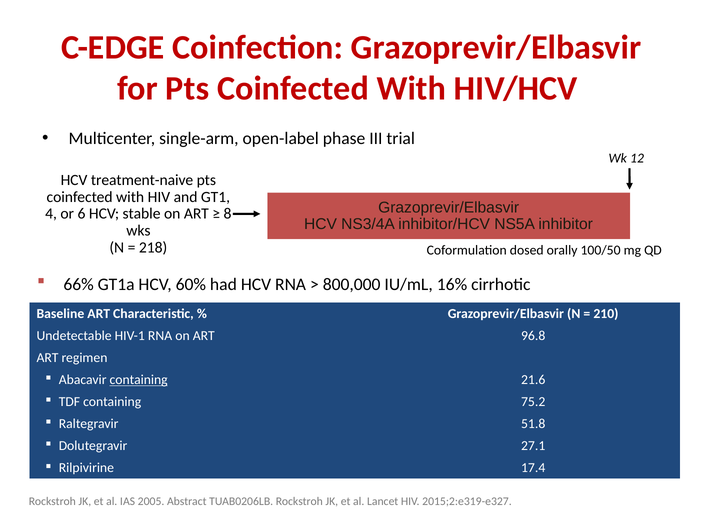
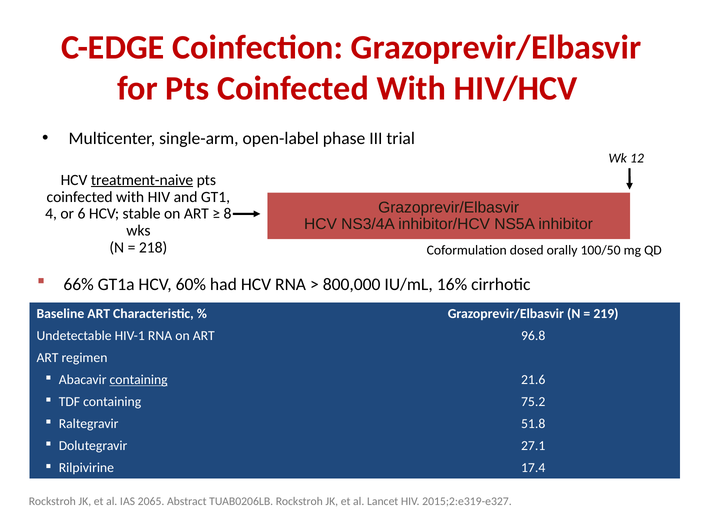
treatment-naive underline: none -> present (142, 180)
210: 210 -> 219 (606, 314)
2005: 2005 -> 2065 (151, 502)
